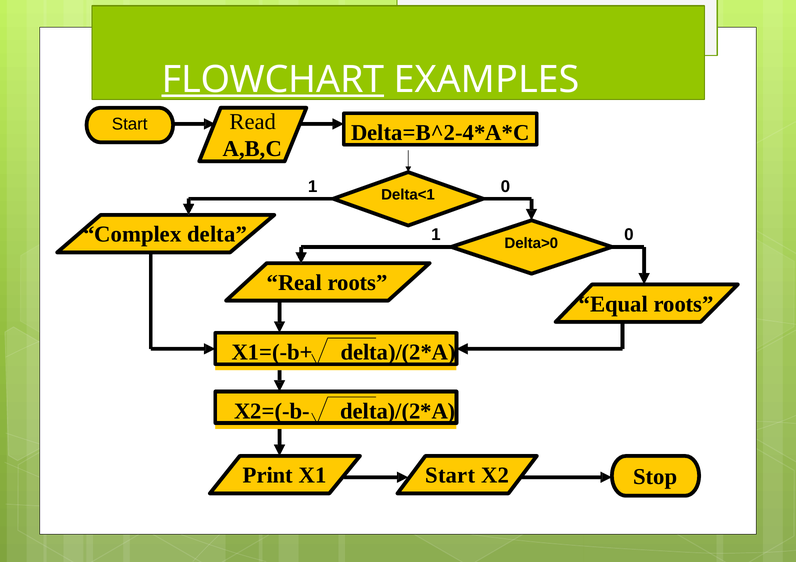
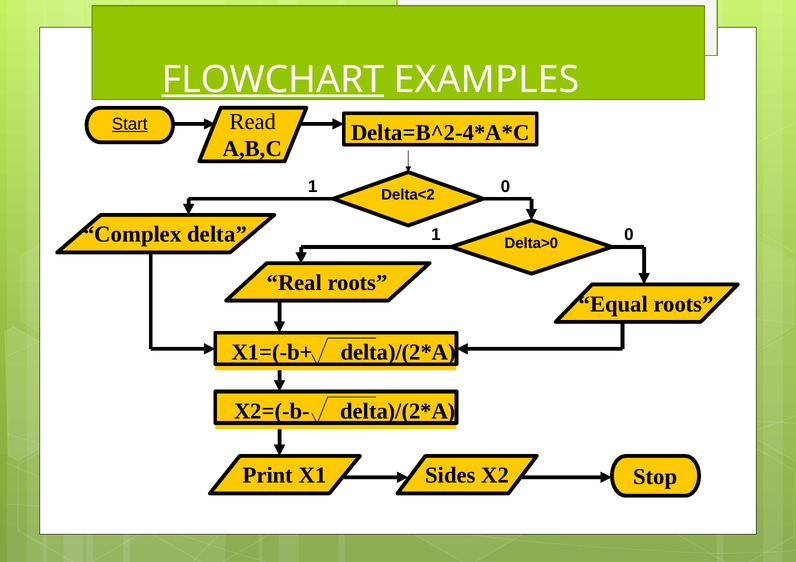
Start underline: none -> present (130, 124)
Delta<1: Delta<1 -> Delta<2 (408, 195)
X1 Start: Start -> Sides (450, 476)
